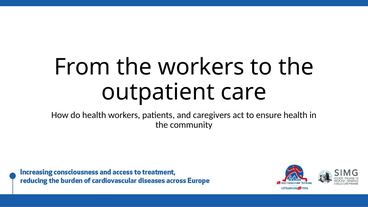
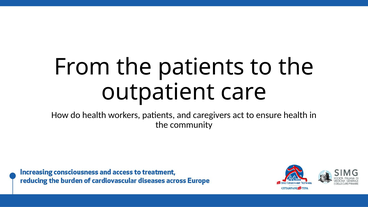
the workers: workers -> patients (201, 67)
